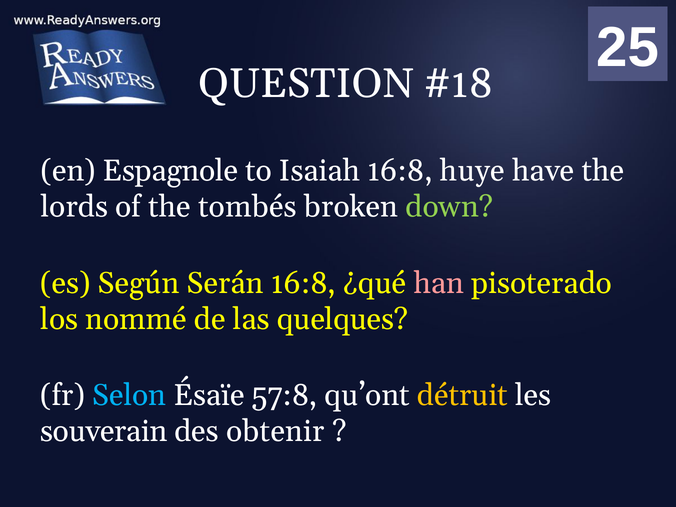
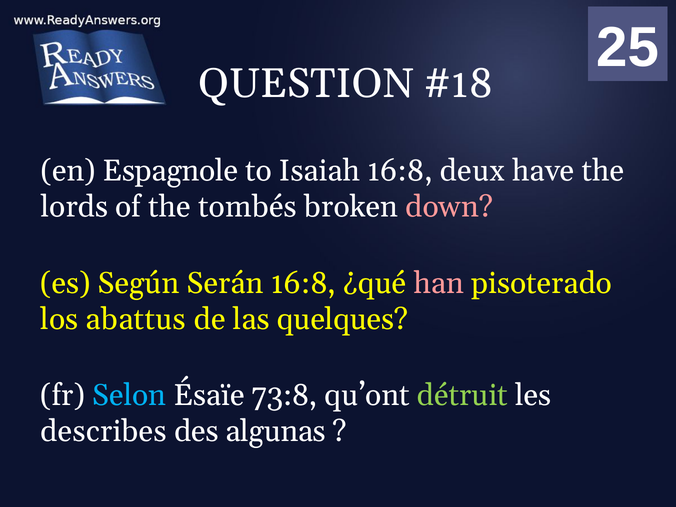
huye: huye -> deux (472, 171)
down colour: light green -> pink (449, 207)
nommé: nommé -> abattus (136, 319)
57:8: 57:8 -> 73:8 (285, 395)
détruit colour: yellow -> light green (462, 395)
souverain: souverain -> describes (104, 431)
obtenir: obtenir -> algunas (276, 431)
